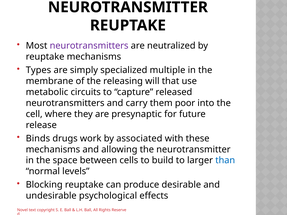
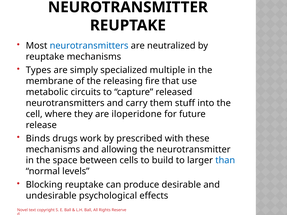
neurotransmitters colour: purple -> blue (89, 46)
will: will -> fire (152, 81)
poor: poor -> stuff (185, 103)
presynaptic: presynaptic -> iloperidone (137, 114)
associated: associated -> prescribed (139, 139)
